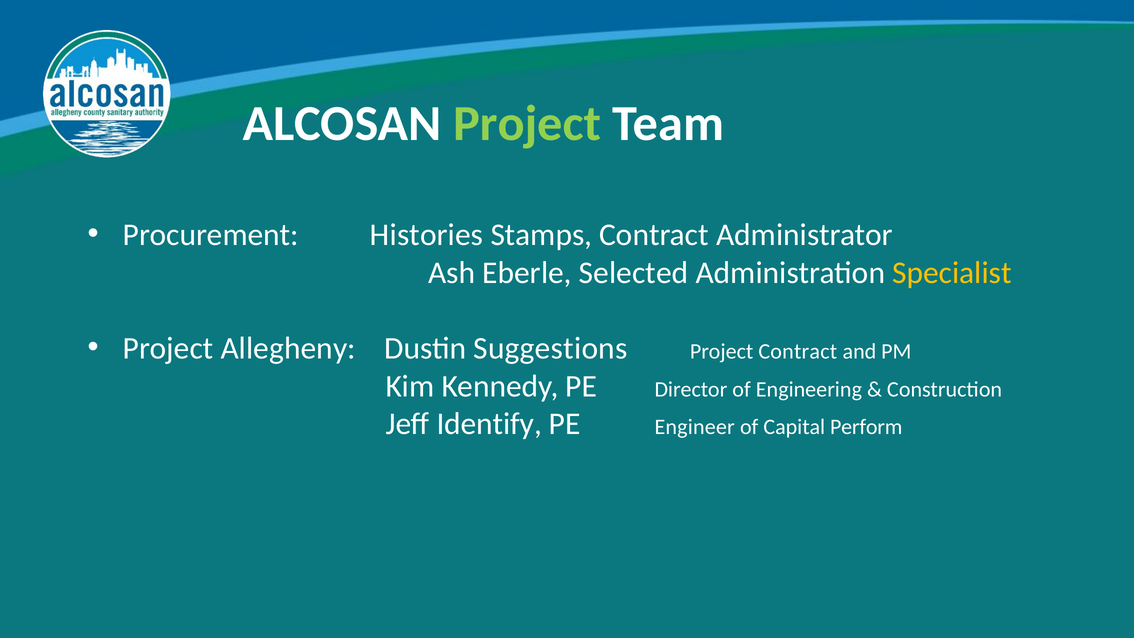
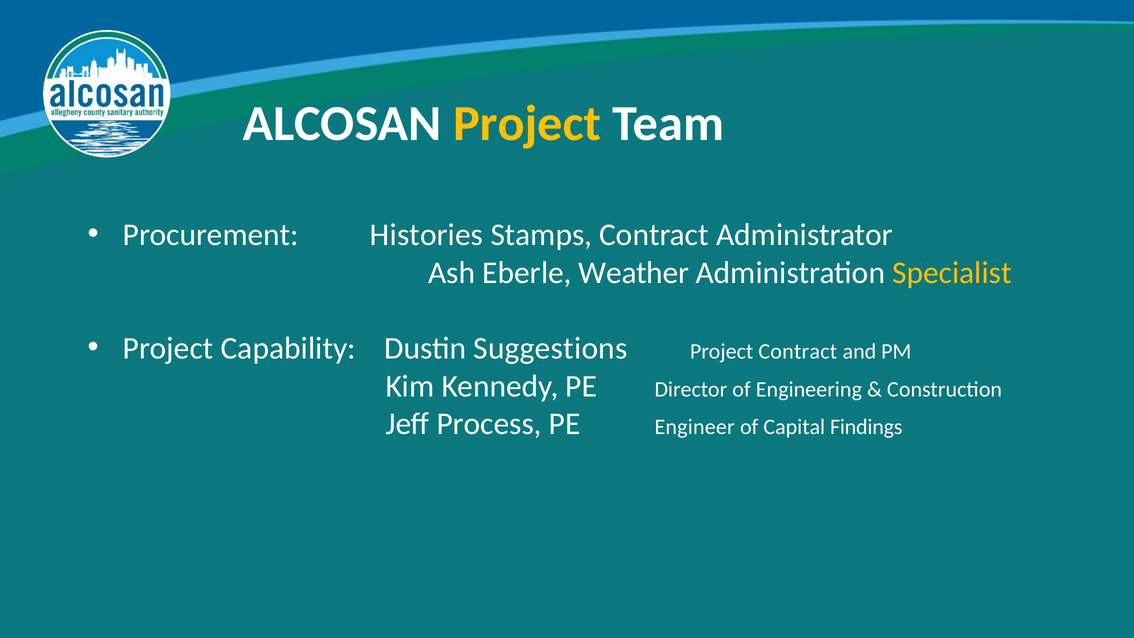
Project colour: light green -> yellow (527, 123)
Selected: Selected -> Weather (634, 273)
Allegheny: Allegheny -> Capability (288, 348)
Identify: Identify -> Process (489, 424)
Perform: Perform -> Findings (866, 427)
